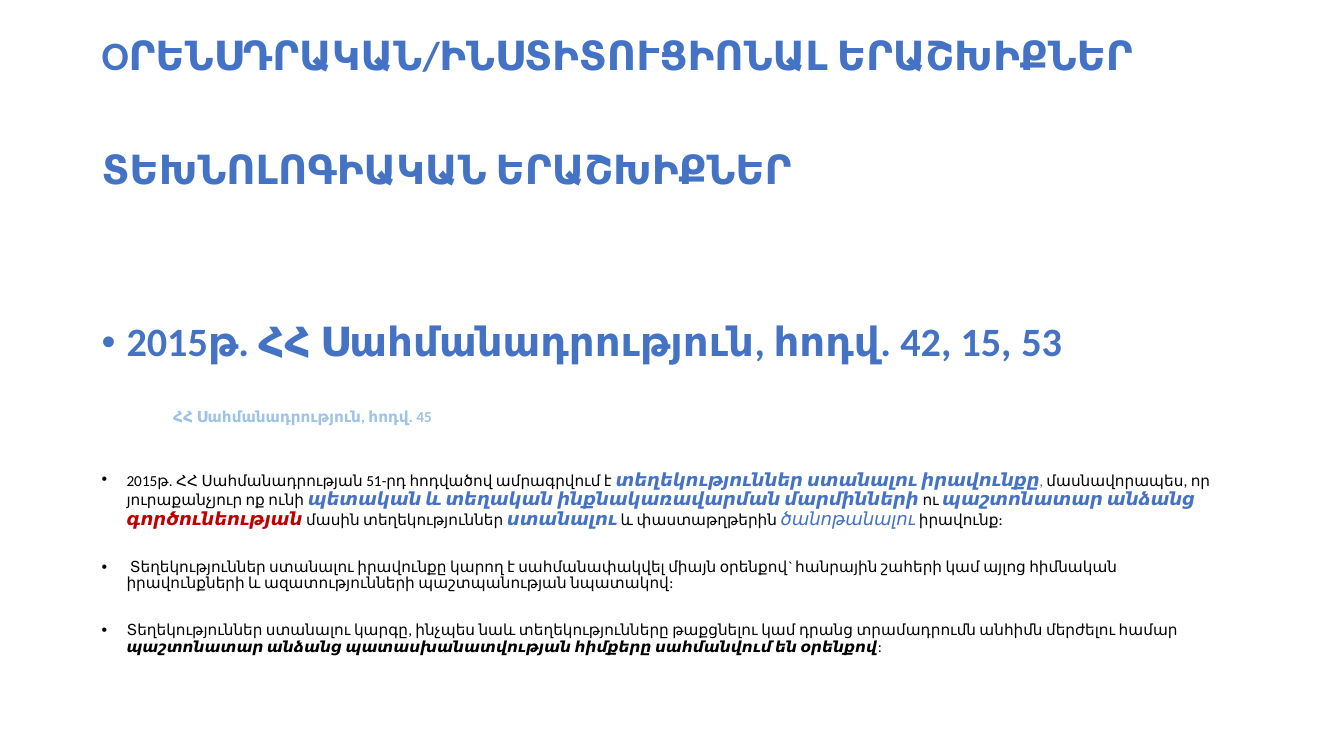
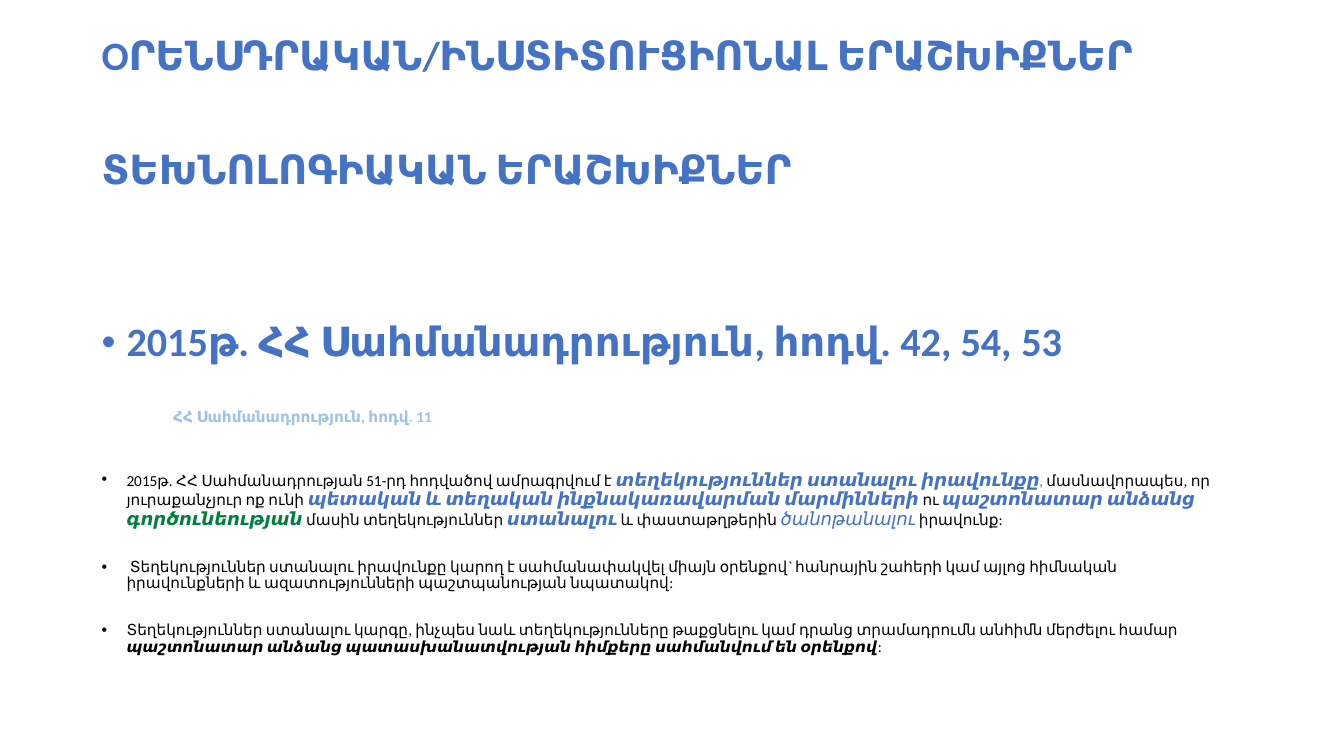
15: 15 -> 54 (986, 344)
45: 45 -> 11 (424, 418)
գործունեության colour: red -> green (214, 519)
